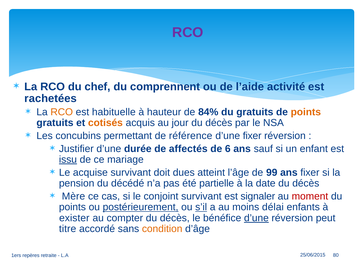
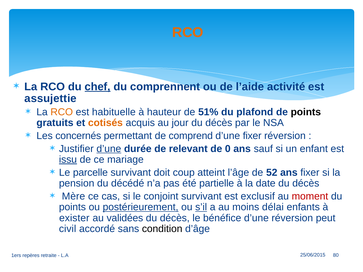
RCO colour: purple -> orange (188, 32)
chef underline: none -> present (98, 87)
rachetées: rachetées -> assujettie (51, 99)
84%: 84% -> 51% (208, 112)
du gratuits: gratuits -> plafond (255, 112)
points colour: orange -> black (306, 112)
concubins: concubins -> concernés (78, 136)
référence: référence -> comprend (191, 136)
d’une underline: none -> present (109, 149)
affectés: affectés -> relevant (188, 149)
6: 6 -> 0 (228, 149)
acquise: acquise -> parcelle (90, 173)
dues: dues -> coup (184, 173)
99: 99 -> 52 (272, 173)
signaler: signaler -> exclusif (258, 196)
compter: compter -> validées (125, 218)
d’une underline: present -> none (256, 218)
titre: titre -> civil (68, 229)
condition colour: orange -> black (162, 229)
